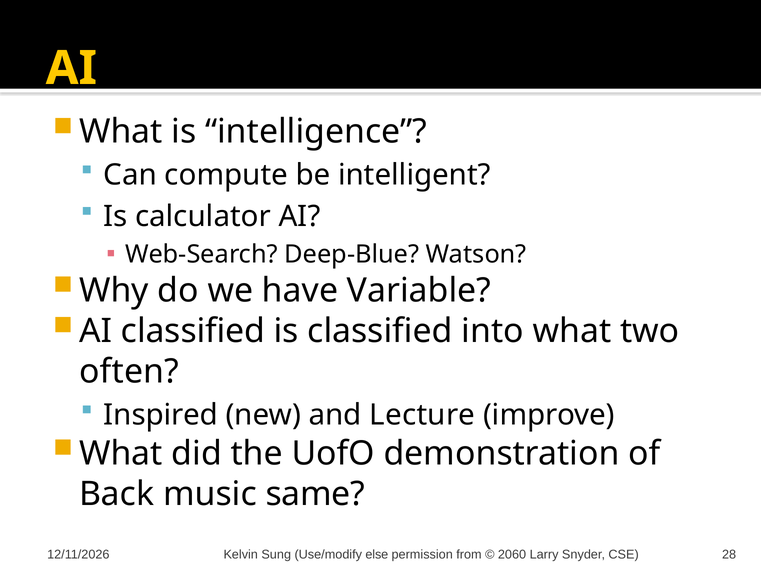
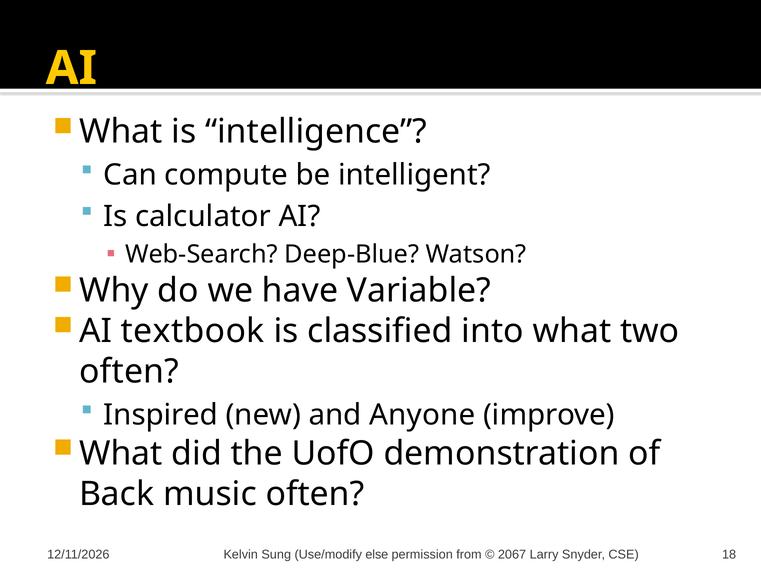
AI classified: classified -> textbook (193, 331)
Lecture: Lecture -> Anyone (422, 416)
music same: same -> often (315, 495)
2060: 2060 -> 2067 (512, 555)
28: 28 -> 18 (729, 555)
